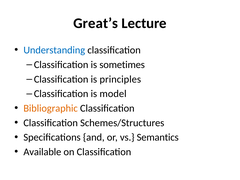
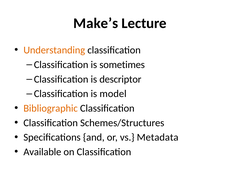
Great’s: Great’s -> Make’s (96, 23)
Understanding colour: blue -> orange (54, 50)
principles: principles -> descriptor (120, 79)
Semantics: Semantics -> Metadata (158, 137)
